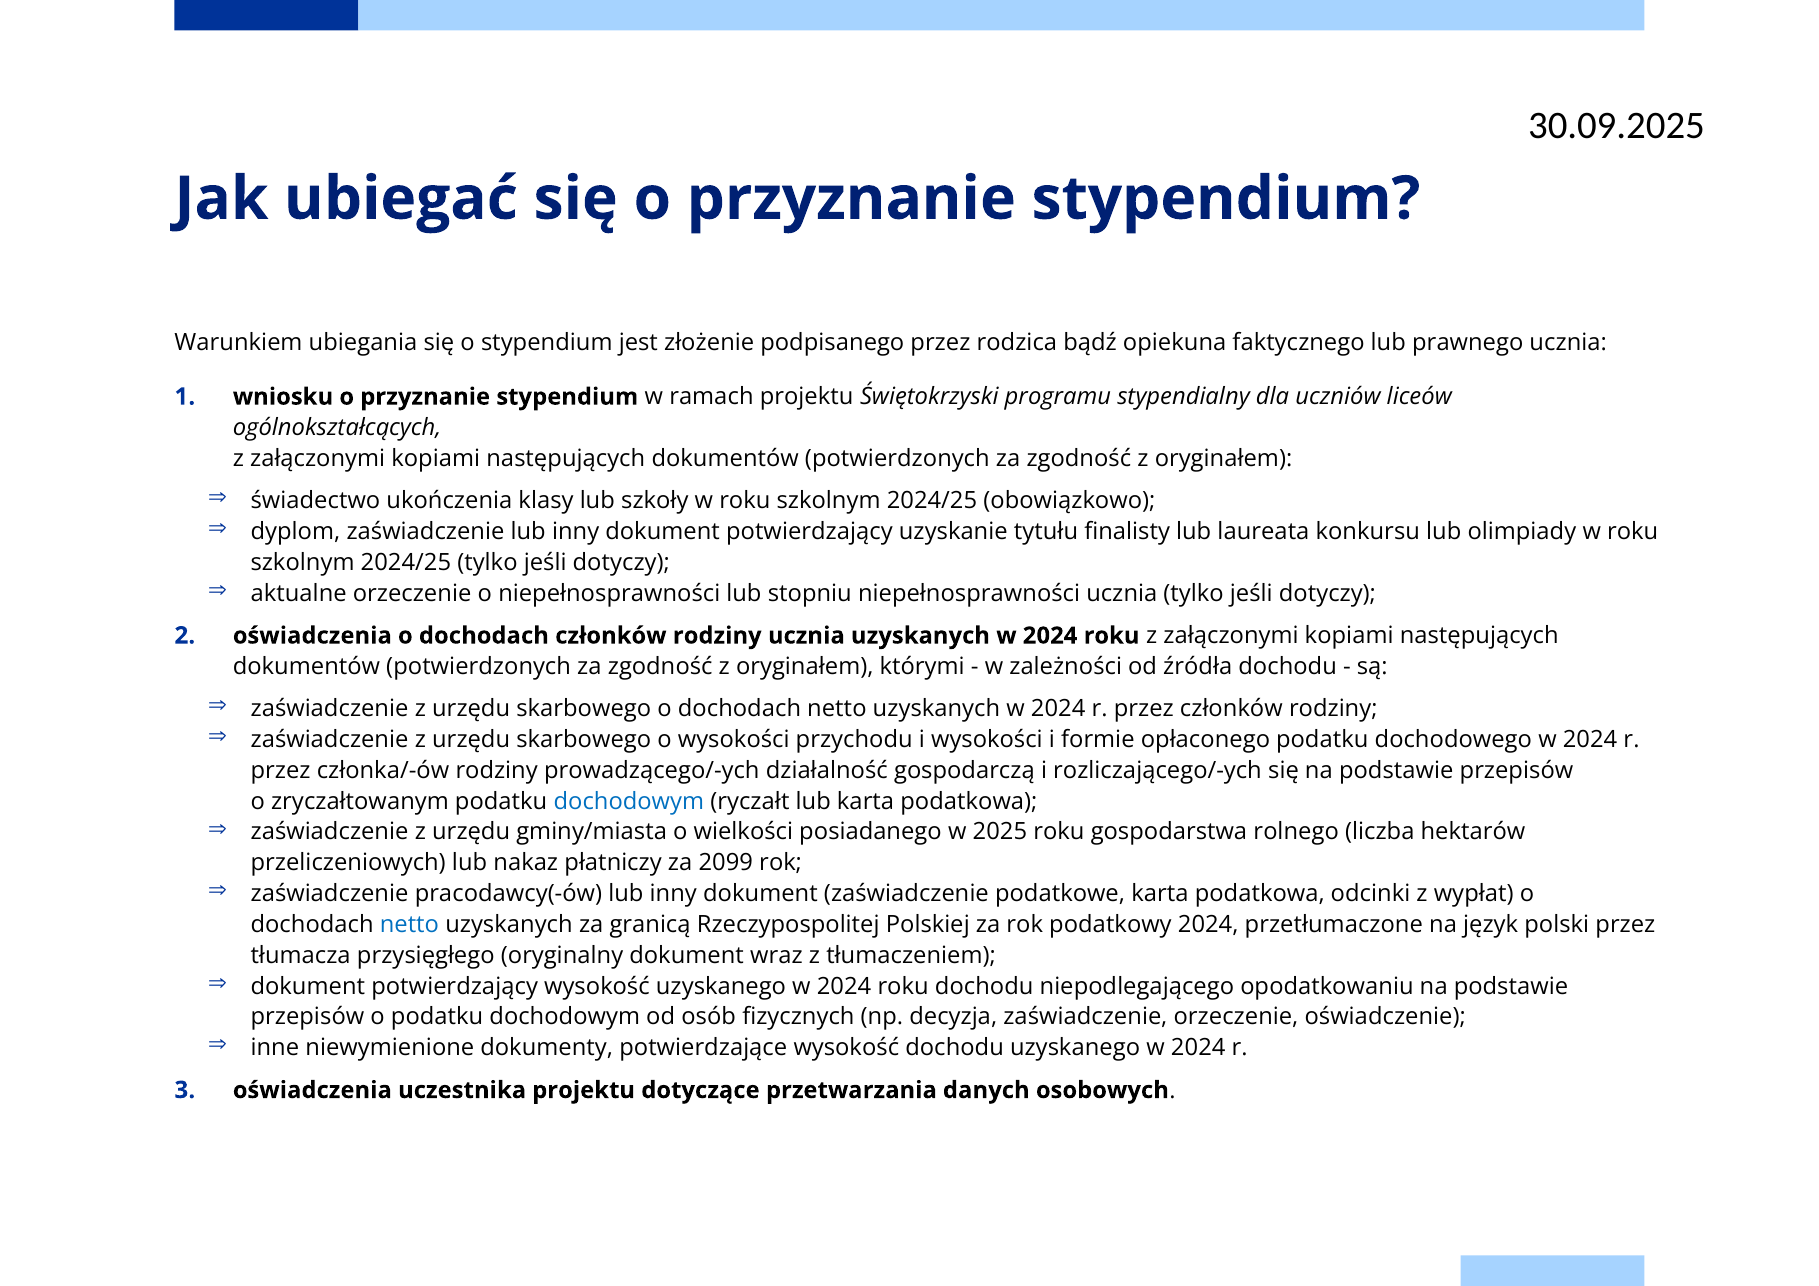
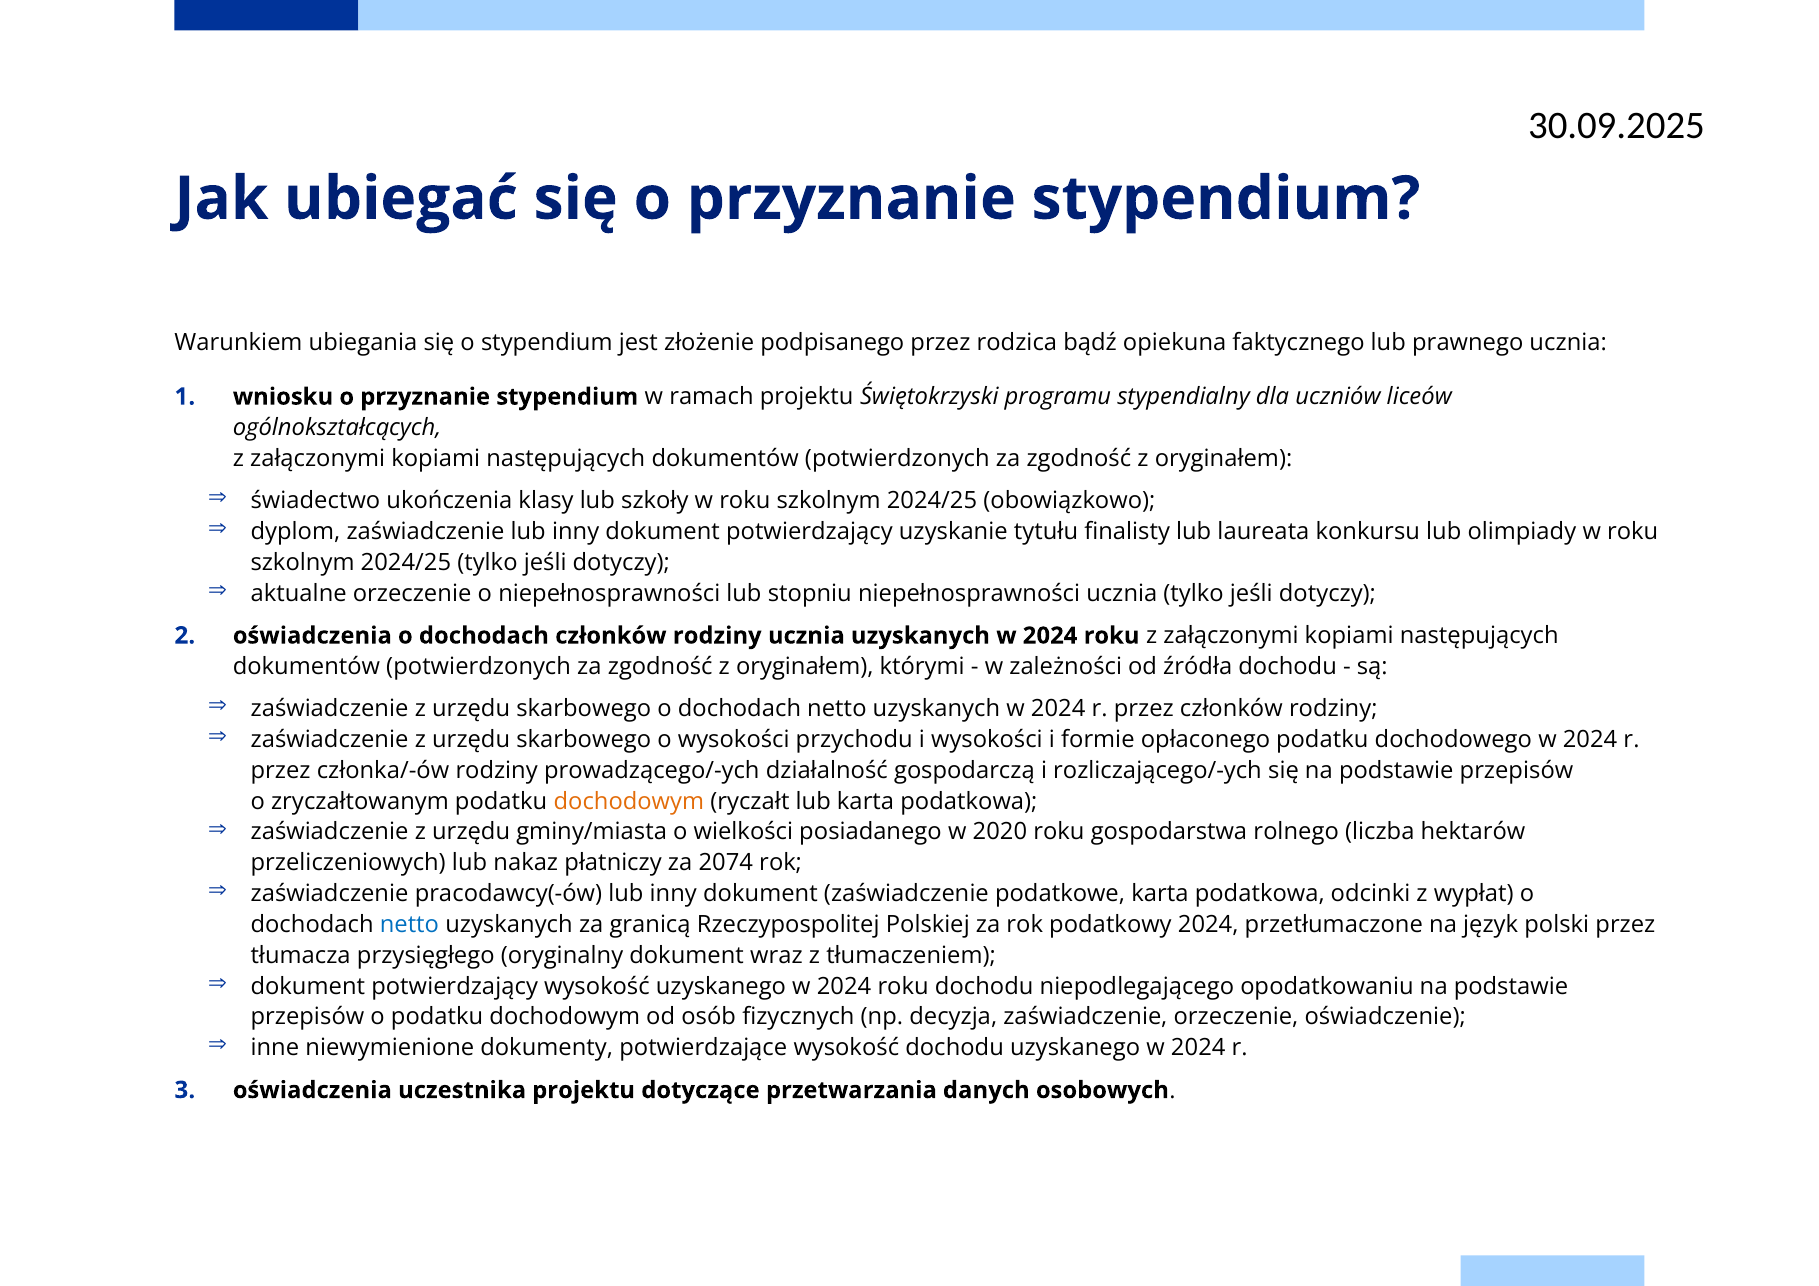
dochodowym colour: blue -> orange (629, 801)
2025: 2025 -> 2020 (1000, 832)
2099: 2099 -> 2074 (726, 863)
